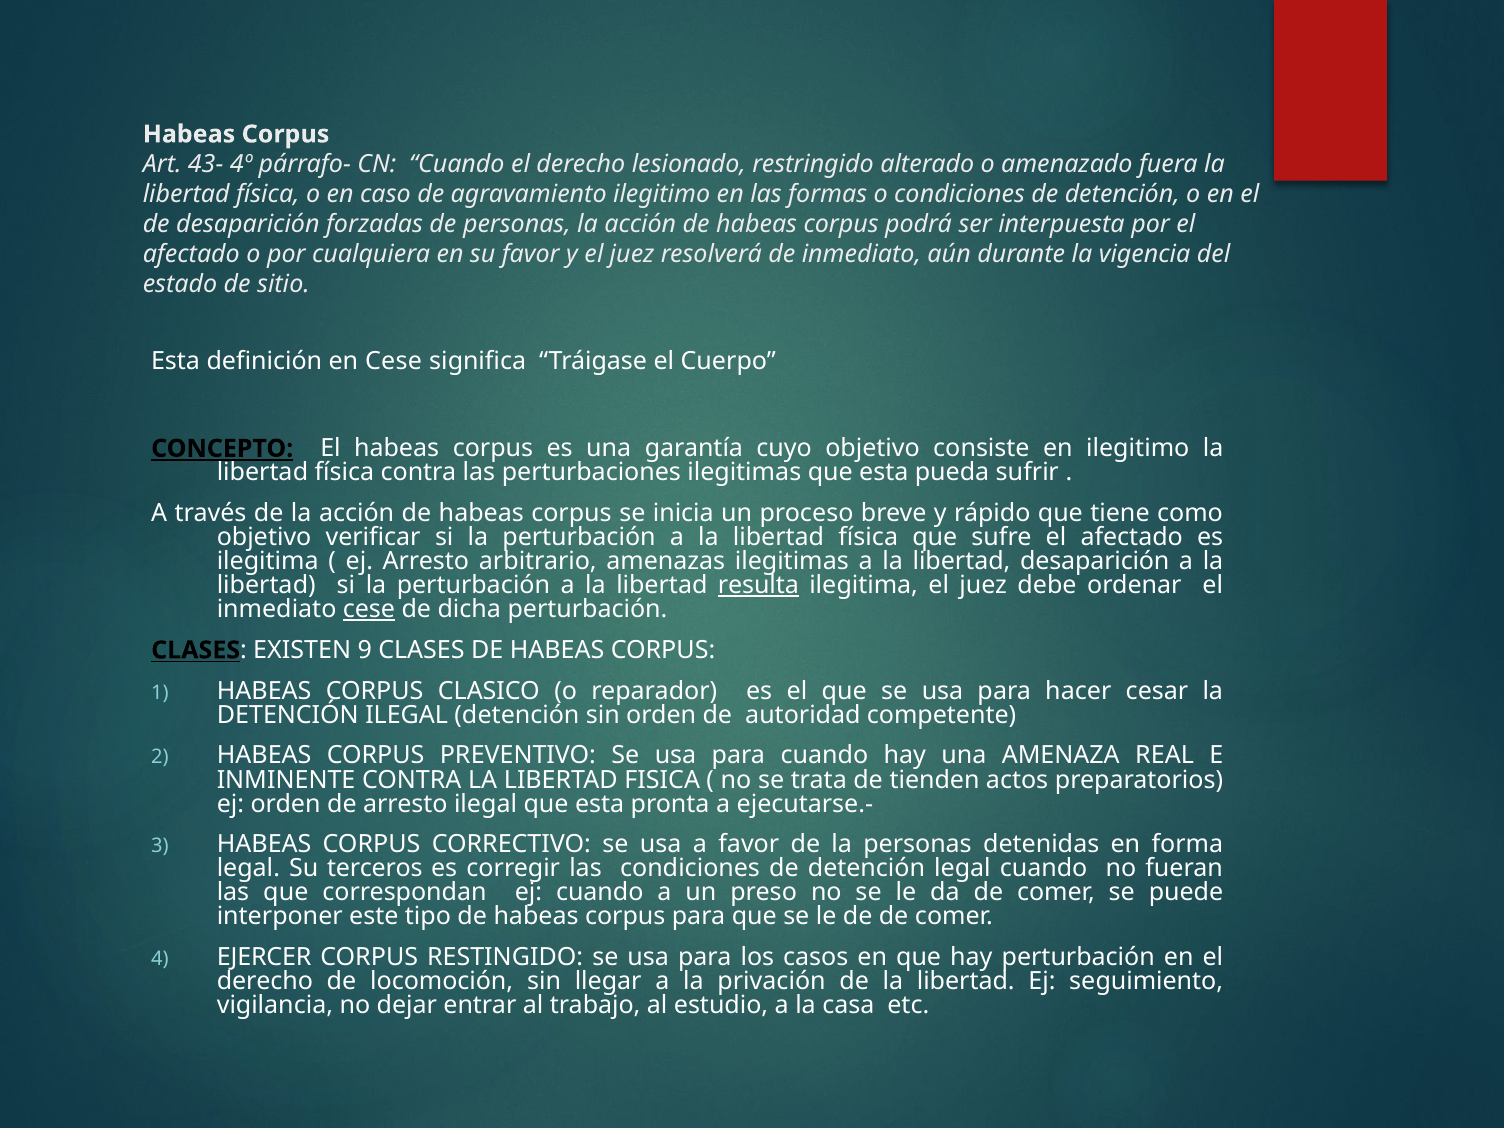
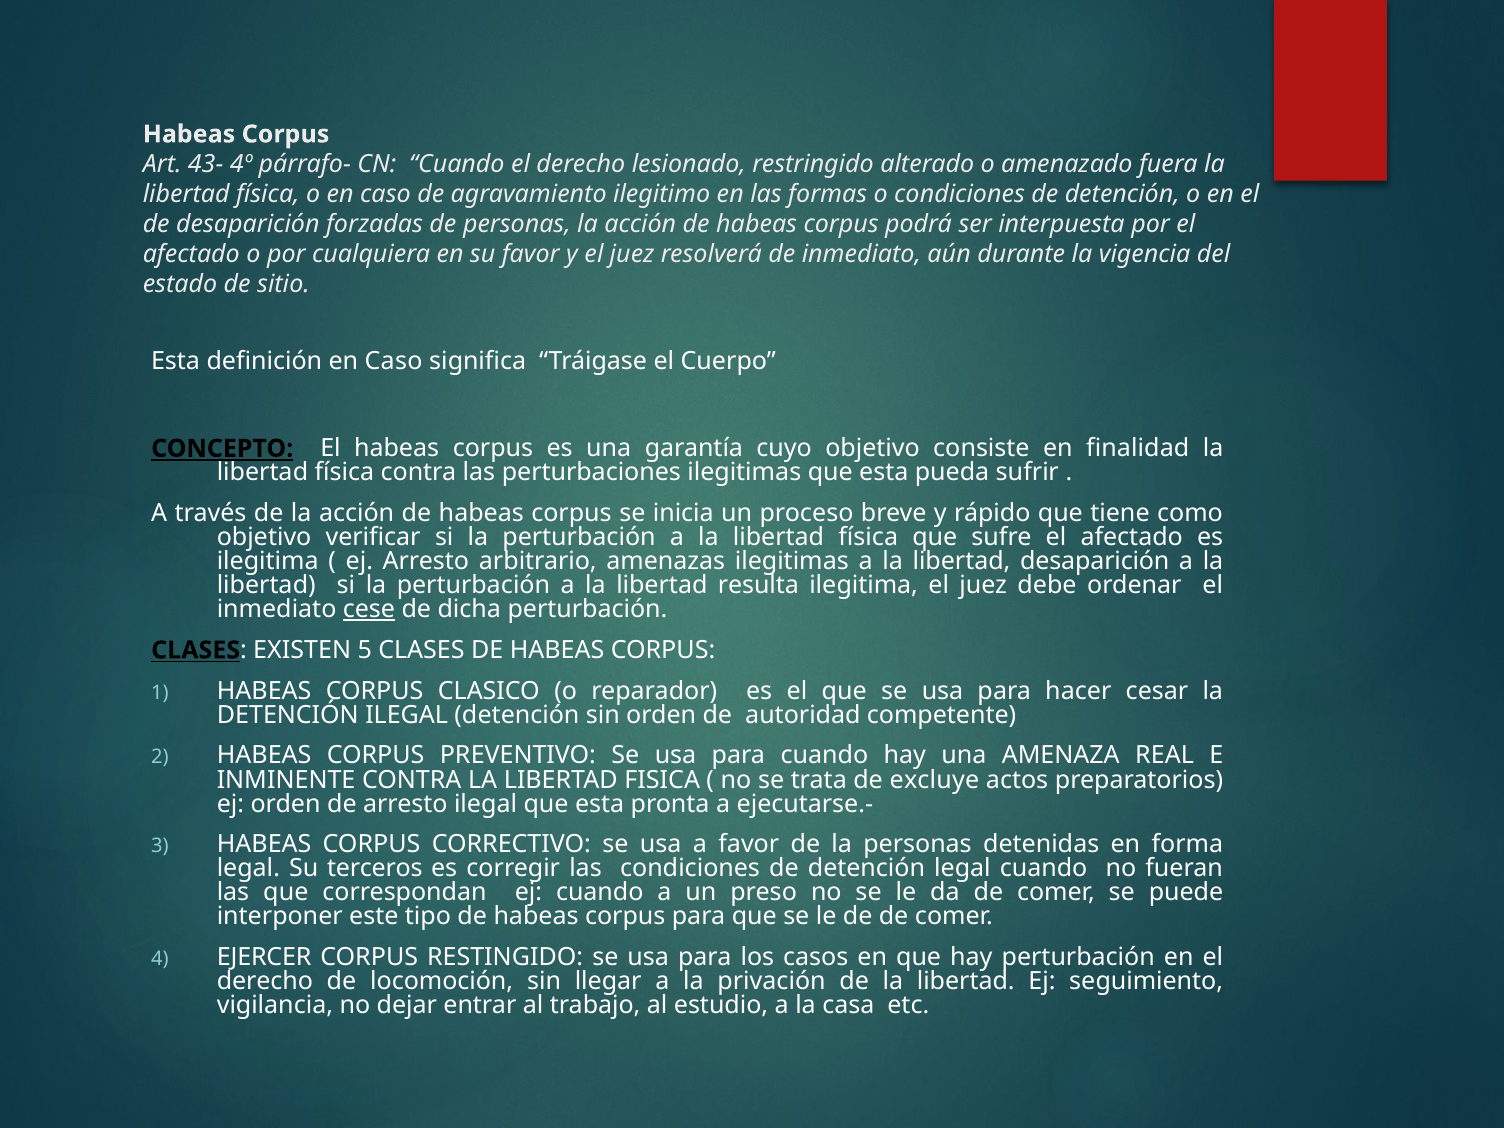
definición en Cese: Cese -> Caso (394, 361)
en ilegitimo: ilegitimo -> finalidad (1138, 449)
resulta underline: present -> none (758, 585)
9: 9 -> 5 (365, 650)
tienden: tienden -> excluye (934, 780)
